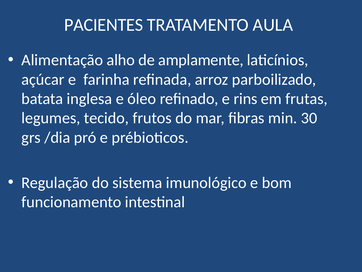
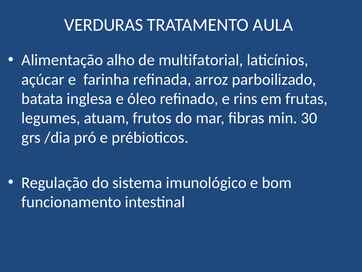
PACIENTES: PACIENTES -> VERDURAS (104, 25)
amplamente: amplamente -> multifatorial (201, 60)
tecido: tecido -> atuam (107, 118)
